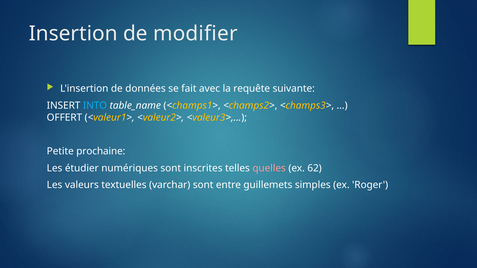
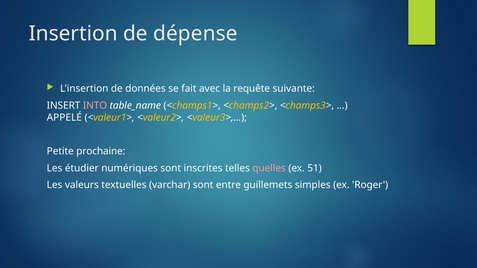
modifier: modifier -> dépense (195, 33)
INTO colour: light blue -> pink (95, 106)
OFFERT: OFFERT -> APPELÉ (64, 118)
62: 62 -> 51 (315, 168)
